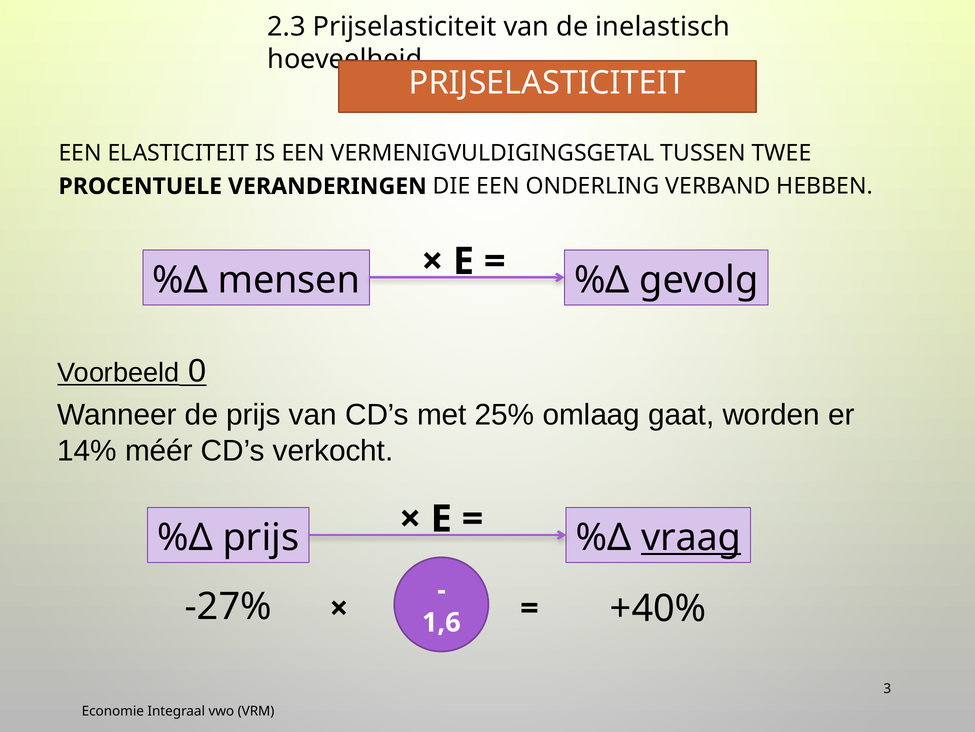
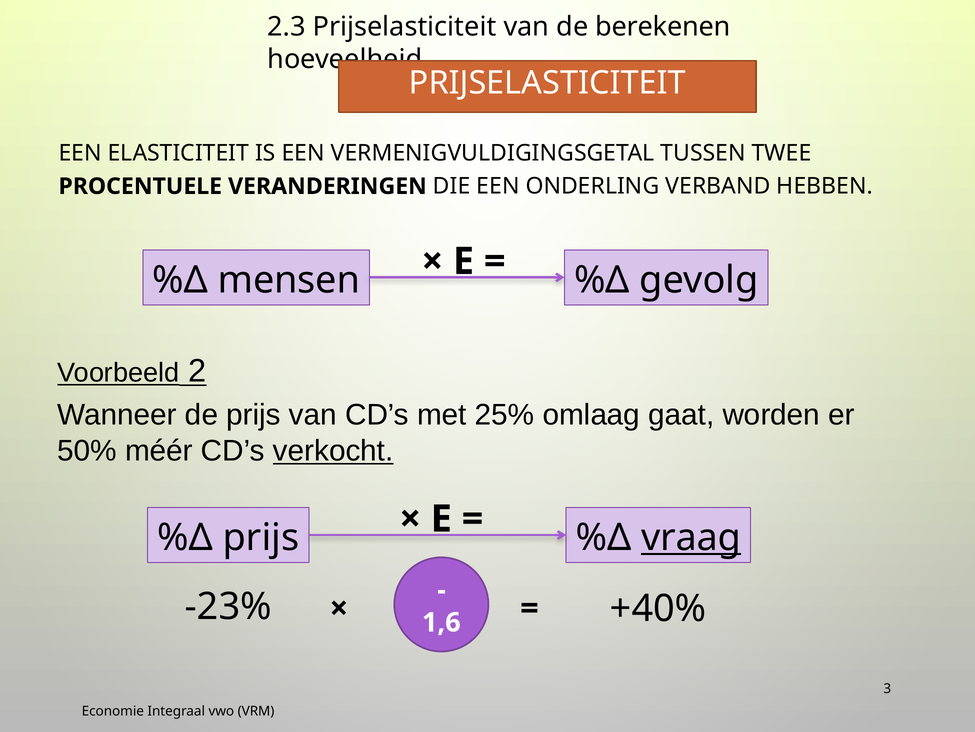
inelastisch: inelastisch -> berekenen (663, 27)
0: 0 -> 2 (198, 370)
14%: 14% -> 50% (87, 450)
verkocht underline: none -> present (333, 450)
-27%: -27% -> -23% (228, 606)
